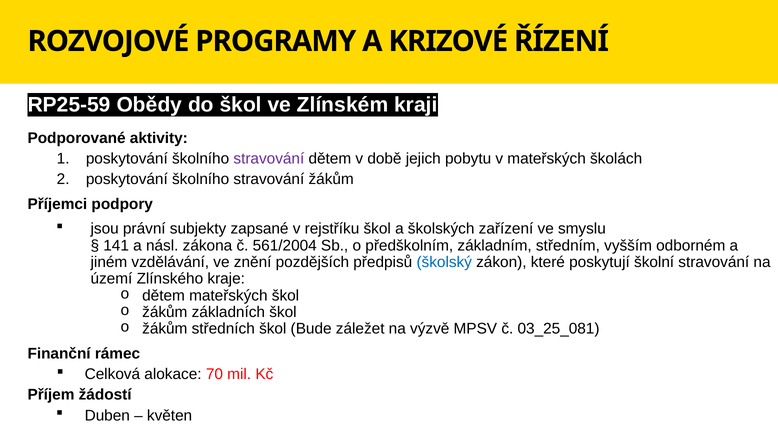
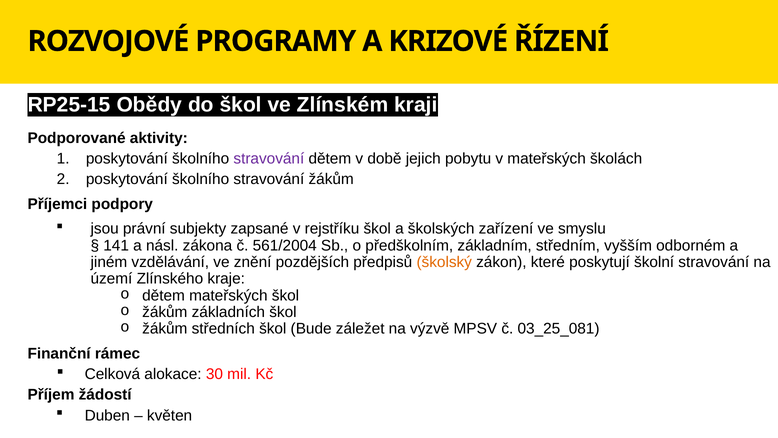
RP25-59: RP25-59 -> RP25-15 (69, 105)
školský colour: blue -> orange (444, 262)
70: 70 -> 30 (214, 374)
